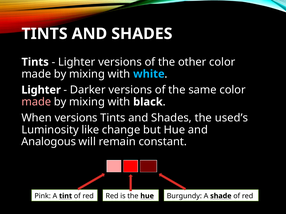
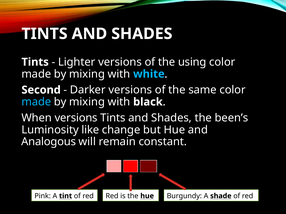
other: other -> using (192, 62)
Lighter: Lighter -> Second (41, 90)
made colour: pink -> light blue (36, 102)
used’s: used’s -> been’s (231, 118)
